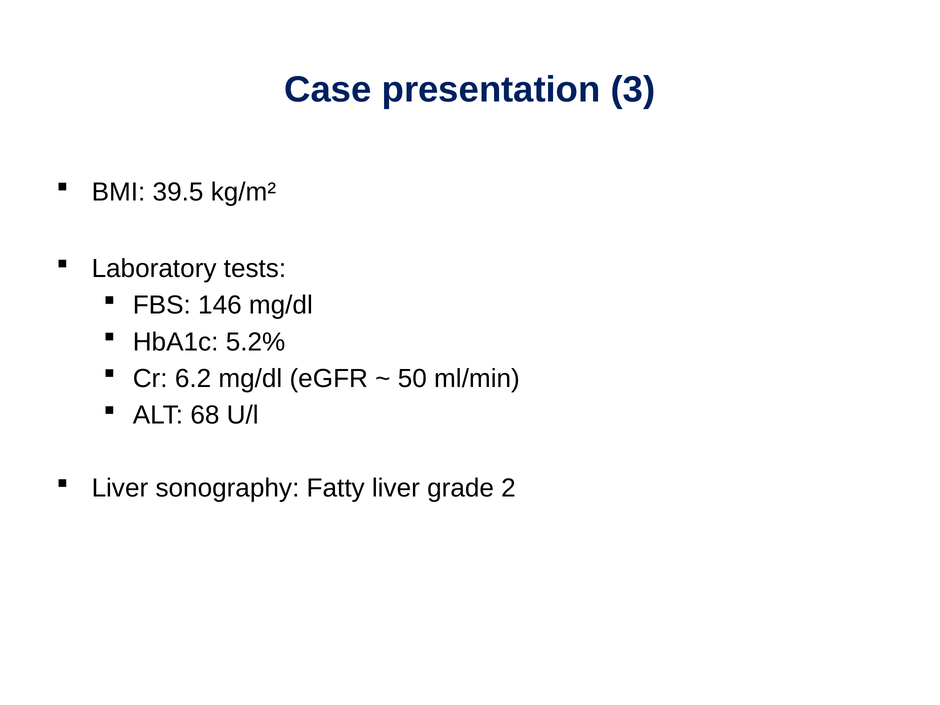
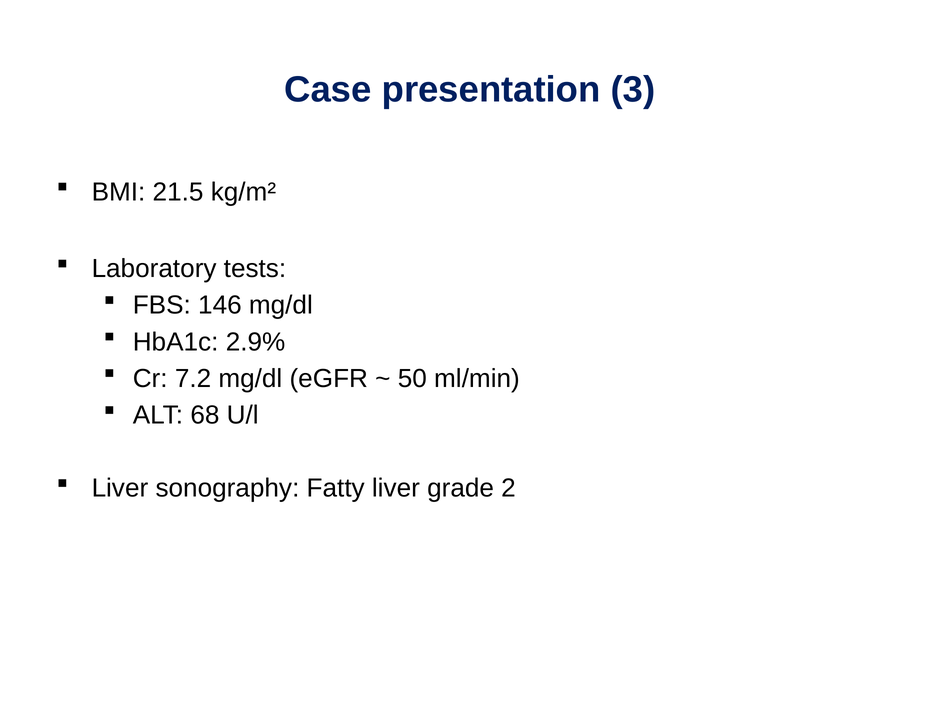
39.5: 39.5 -> 21.5 (178, 192)
5.2%: 5.2% -> 2.9% (256, 342)
6.2: 6.2 -> 7.2 (193, 379)
